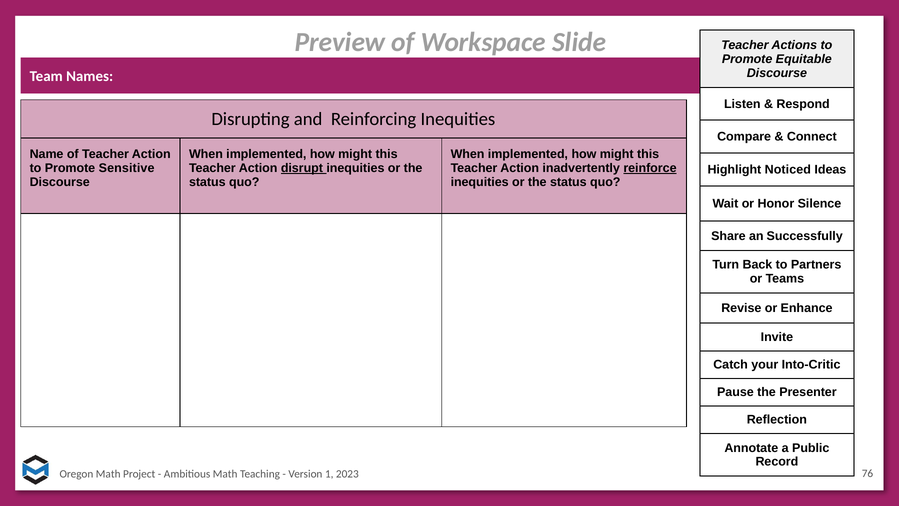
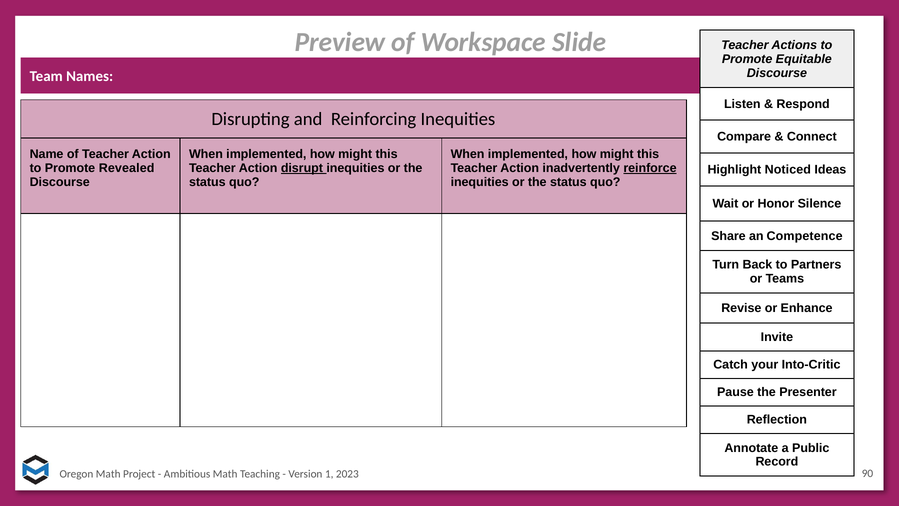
Sensitive: Sensitive -> Revealed (127, 168)
Successfully: Successfully -> Competence (805, 236)
76: 76 -> 90 (867, 473)
